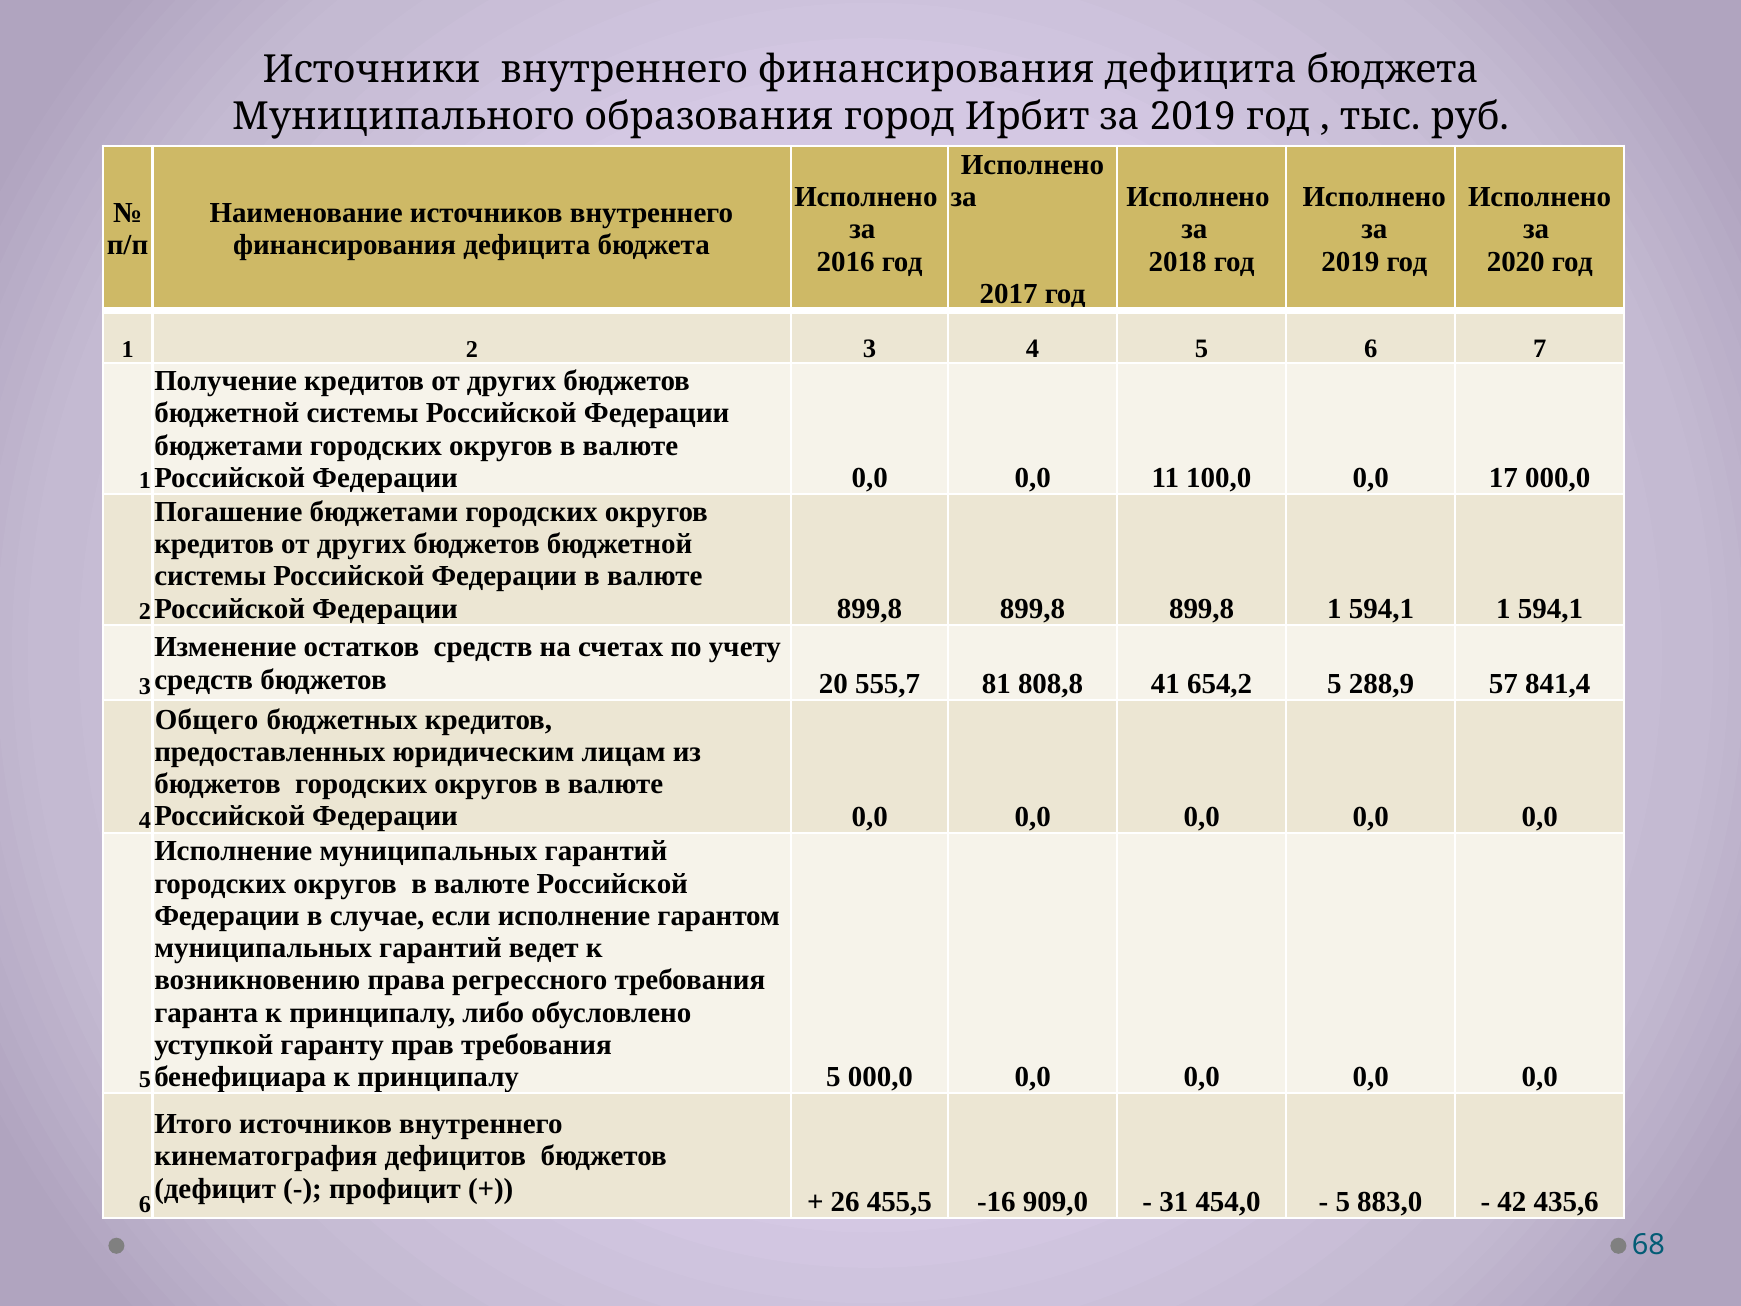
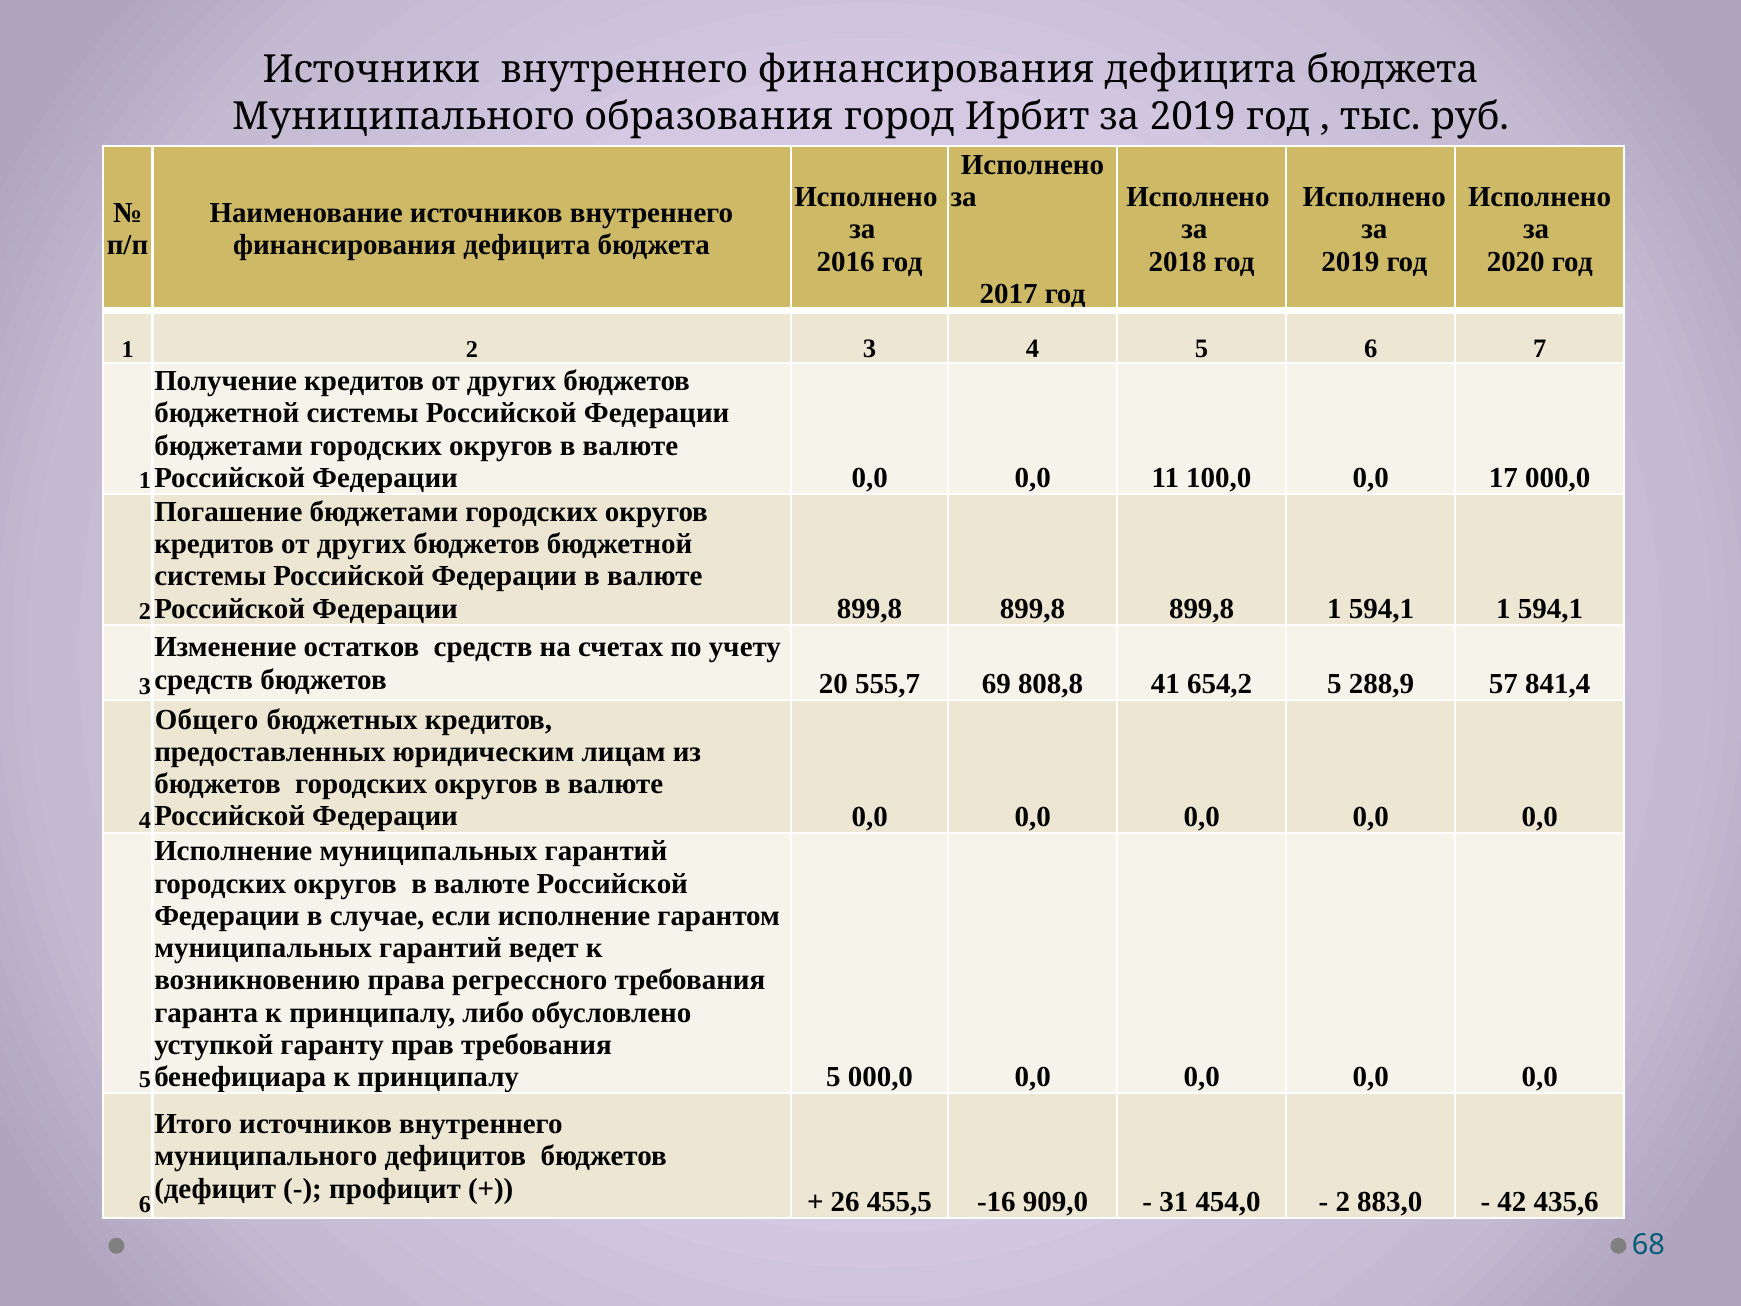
81: 81 -> 69 (996, 684)
кинематография: кинематография -> муниципального (266, 1156)
5: 5 -> 2 (1343, 1201)
